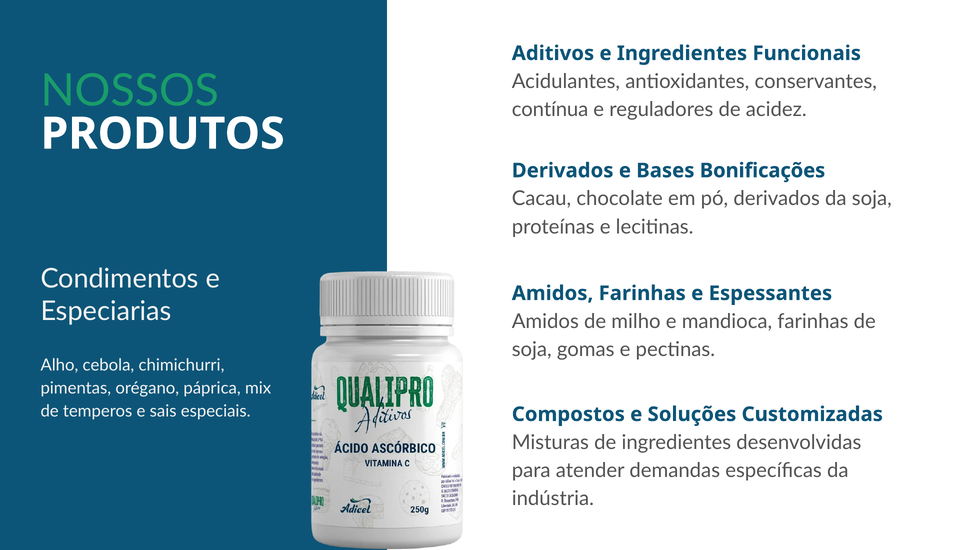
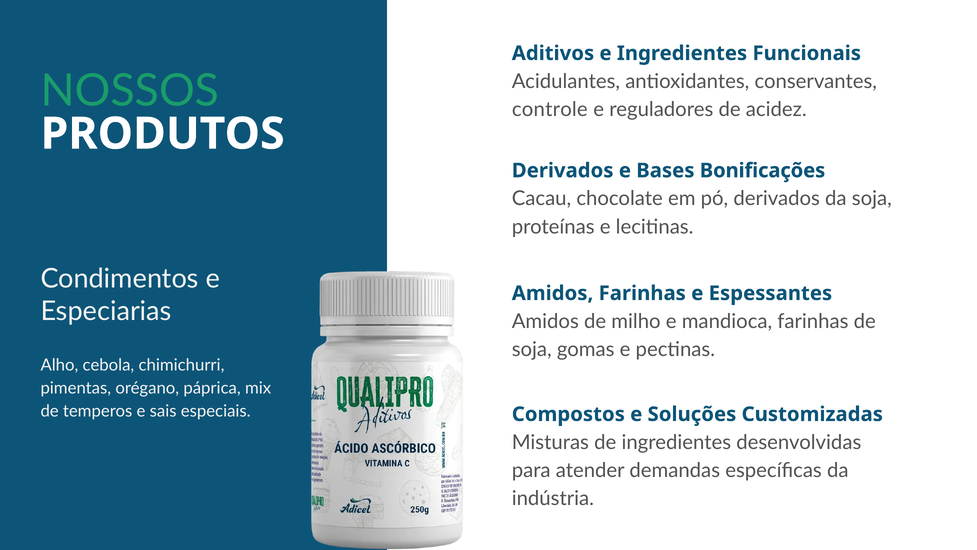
contínua: contínua -> controle (550, 109)
